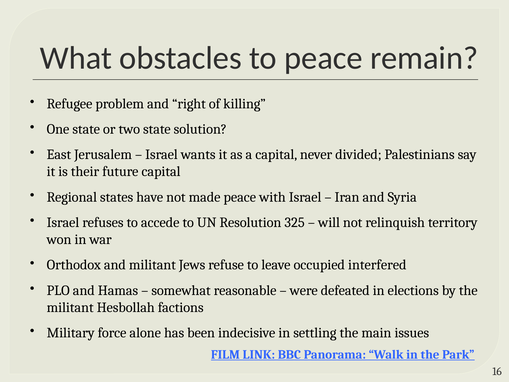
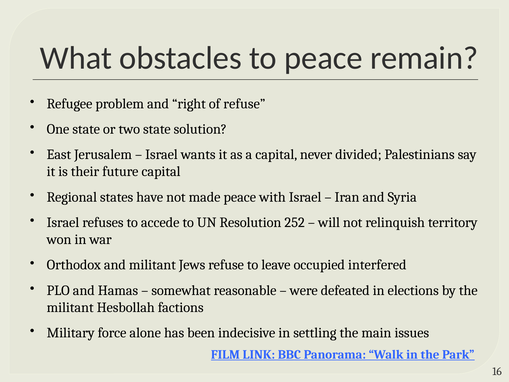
of killing: killing -> refuse (244, 104)
325: 325 -> 252 (295, 222)
